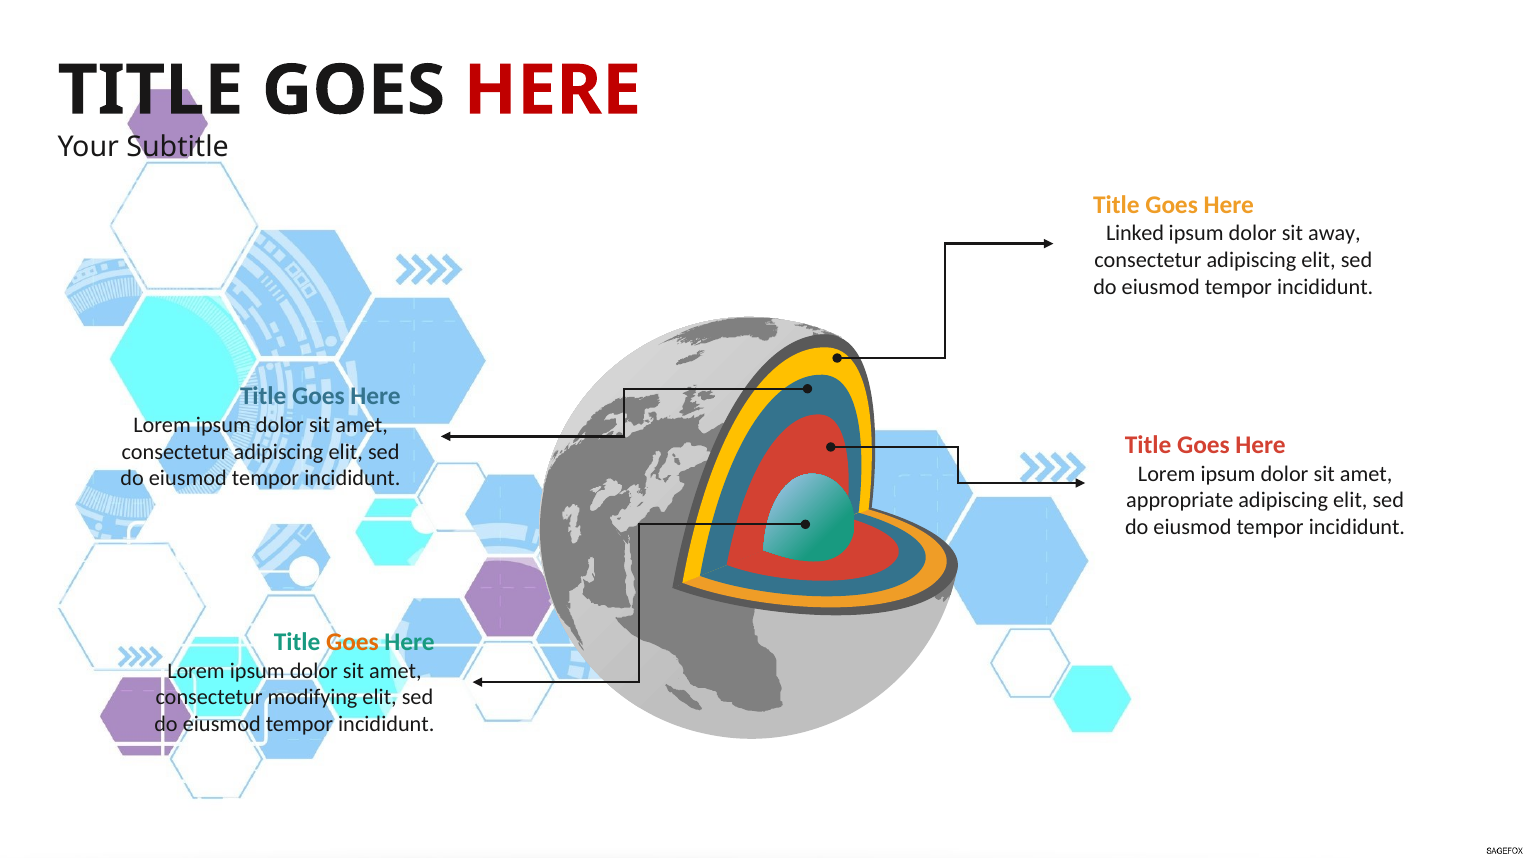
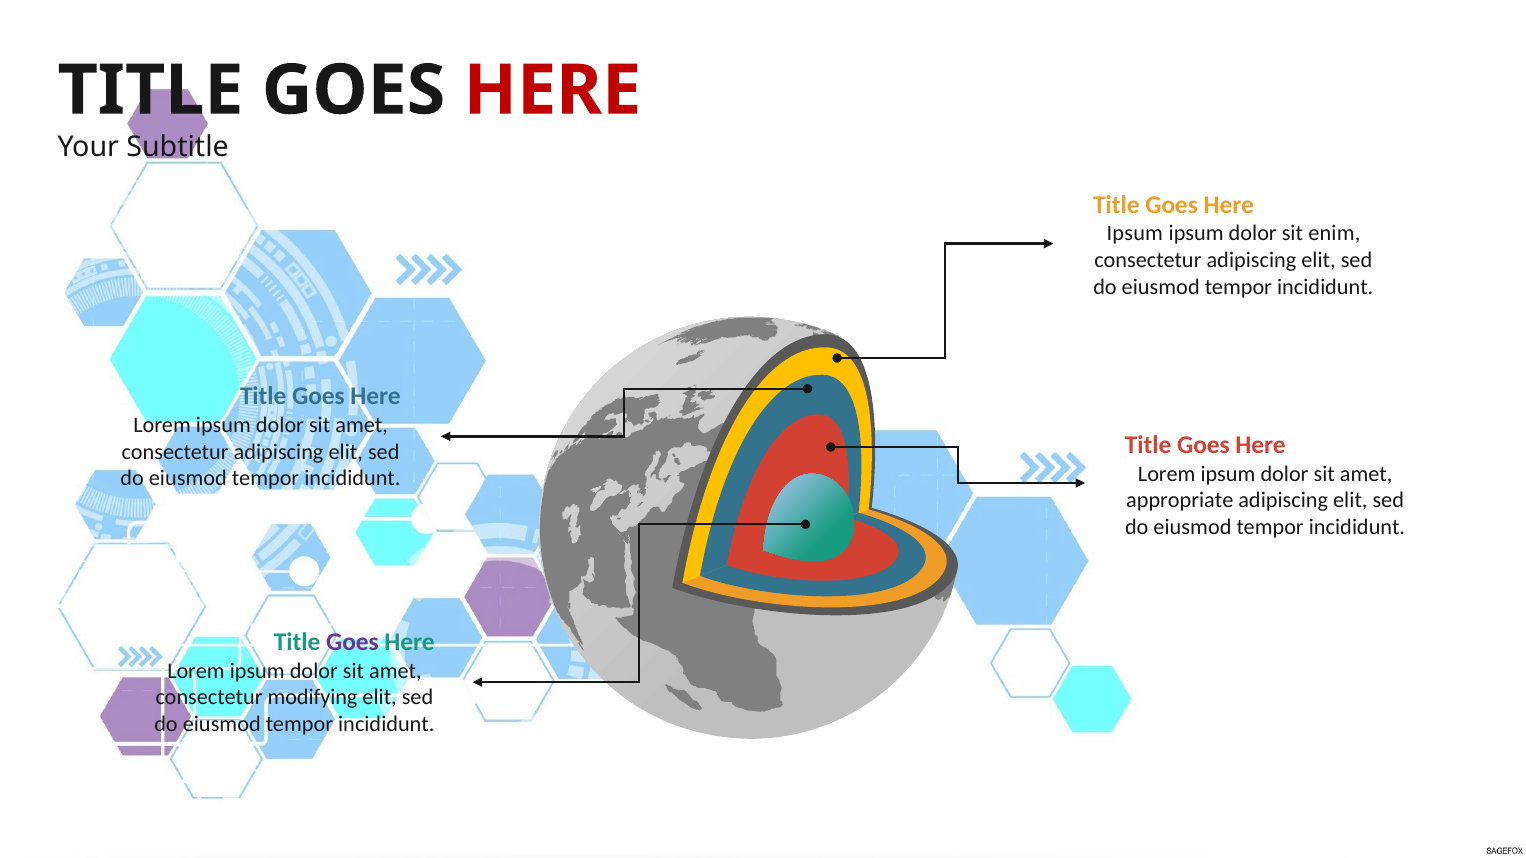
Linked: Linked -> Ipsum (1135, 234)
away: away -> enim (1334, 234)
Goes colour: orange -> purple (352, 643)
